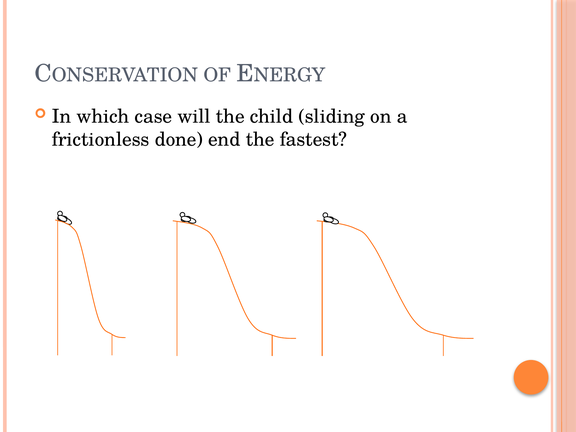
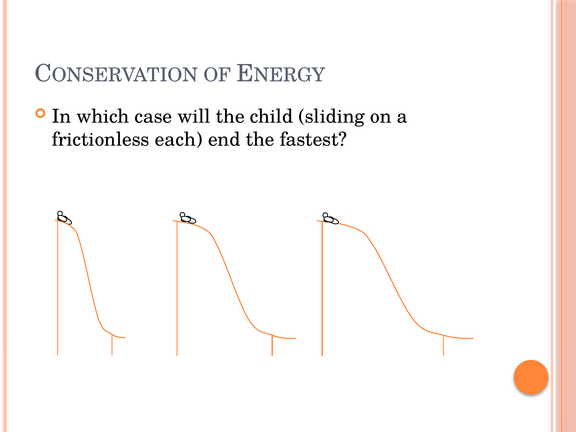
done: done -> each (179, 140)
